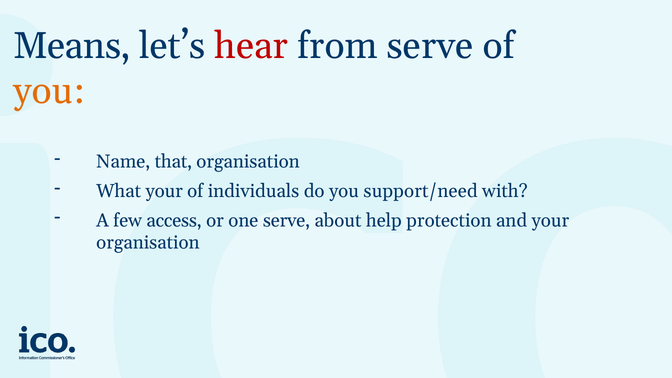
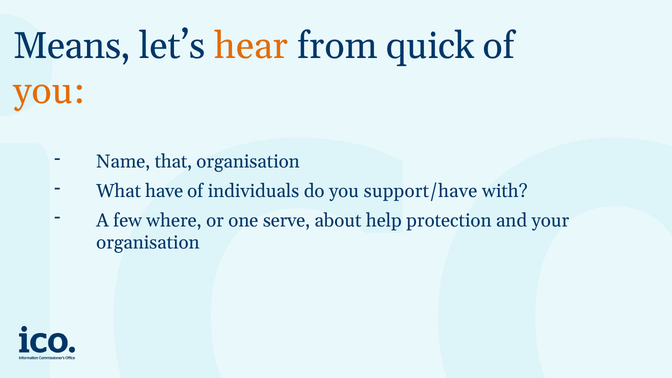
hear colour: red -> orange (251, 46)
from serve: serve -> quick (430, 46)
What your: your -> have (164, 191)
support/need: support/need -> support/have (421, 191)
access: access -> where (174, 220)
